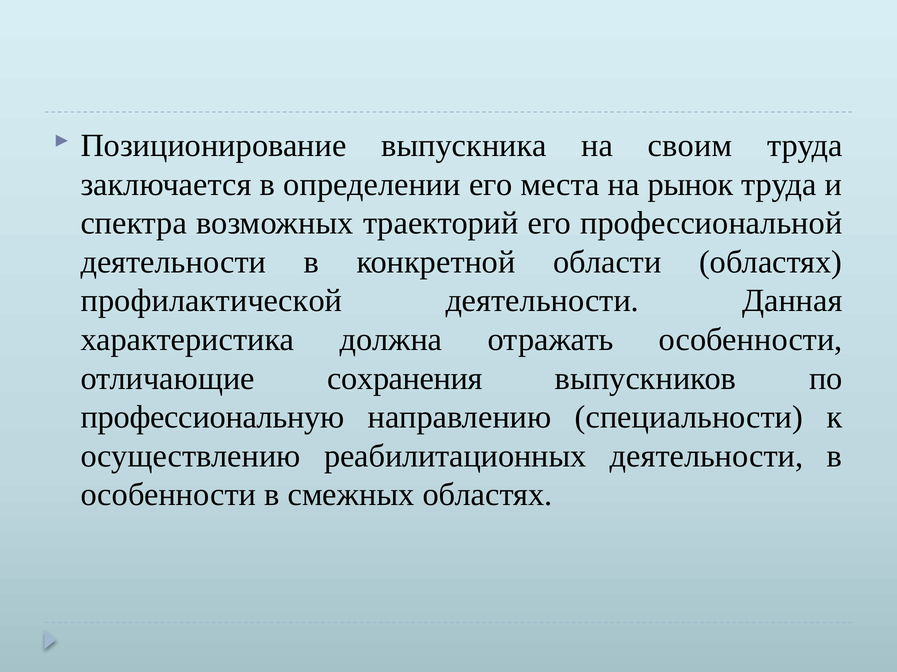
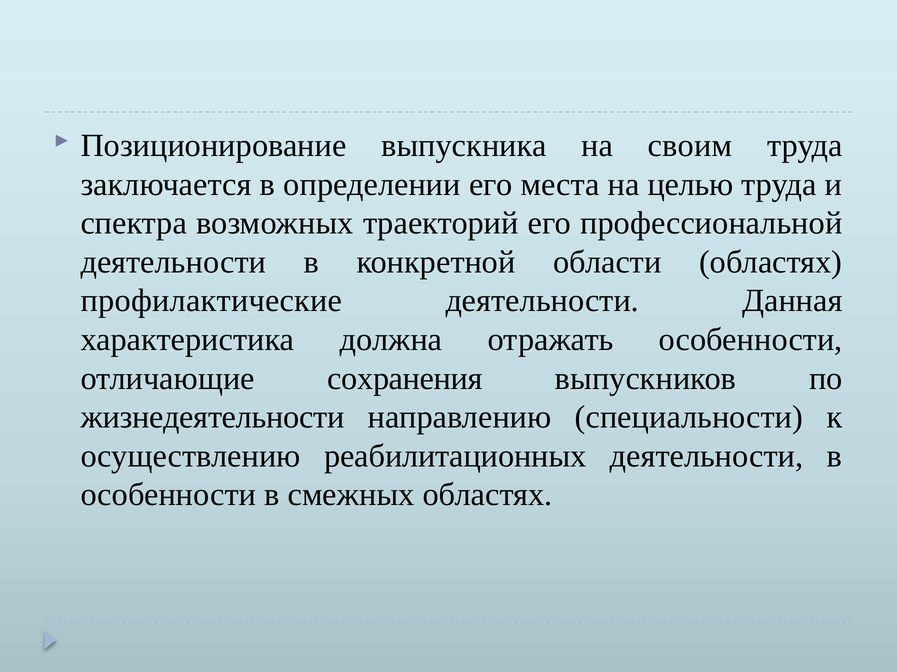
рынок: рынок -> целью (691, 185)
профилактической: профилактической -> профилактические (211, 301)
профессиональную: профессиональную -> жизнедеятельности (213, 418)
